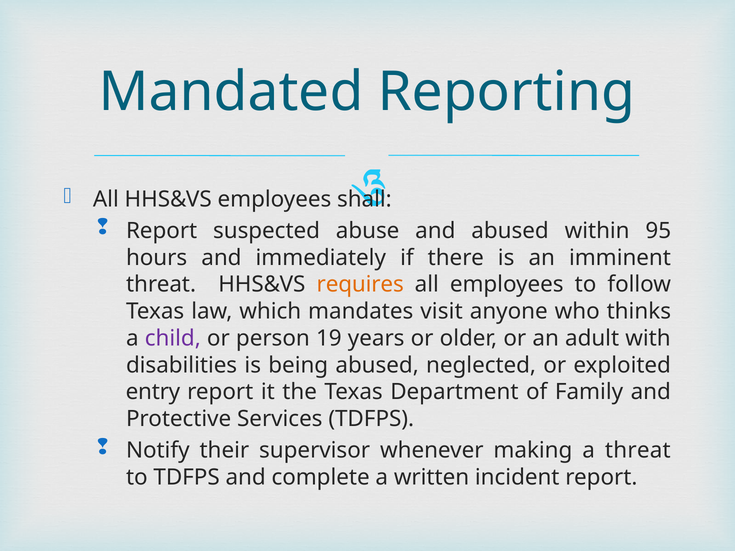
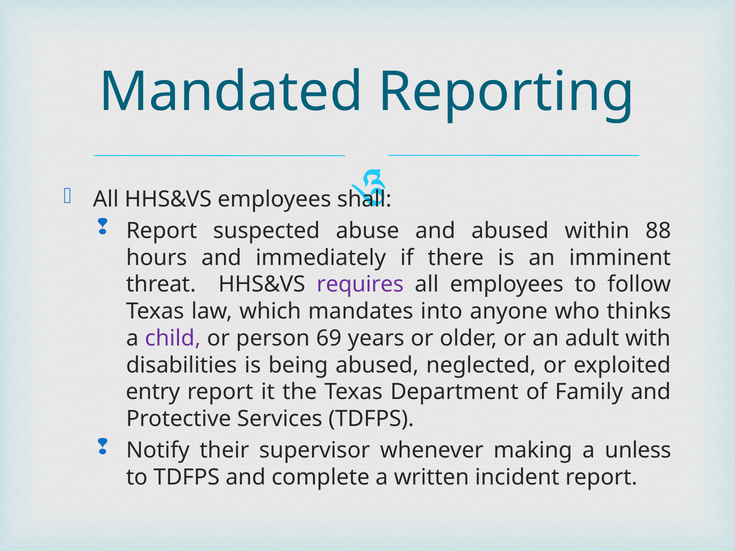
95: 95 -> 88 (658, 231)
requires colour: orange -> purple (360, 285)
visit: visit -> into (441, 312)
19: 19 -> 69 (329, 338)
a threat: threat -> unless (638, 451)
